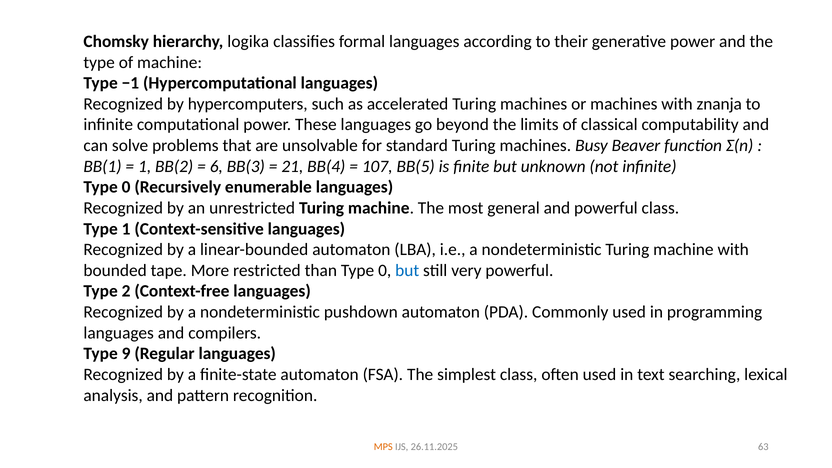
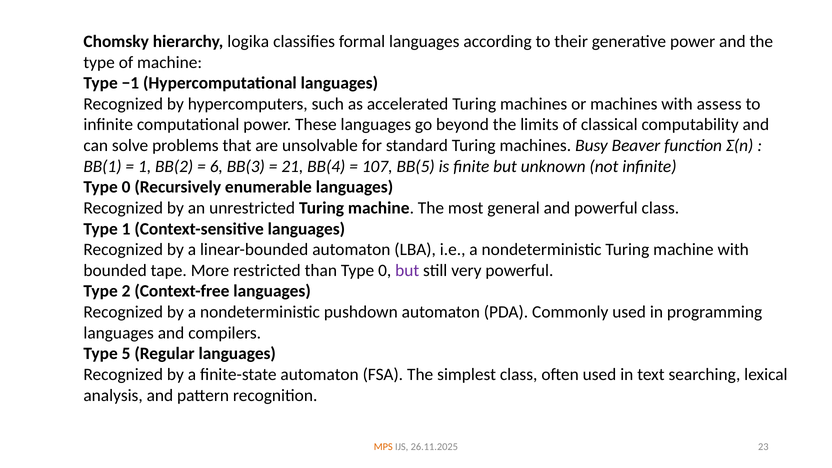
znanja: znanja -> assess (719, 104)
but colour: blue -> purple (407, 270)
9: 9 -> 5 (126, 354)
63: 63 -> 23 (763, 447)
